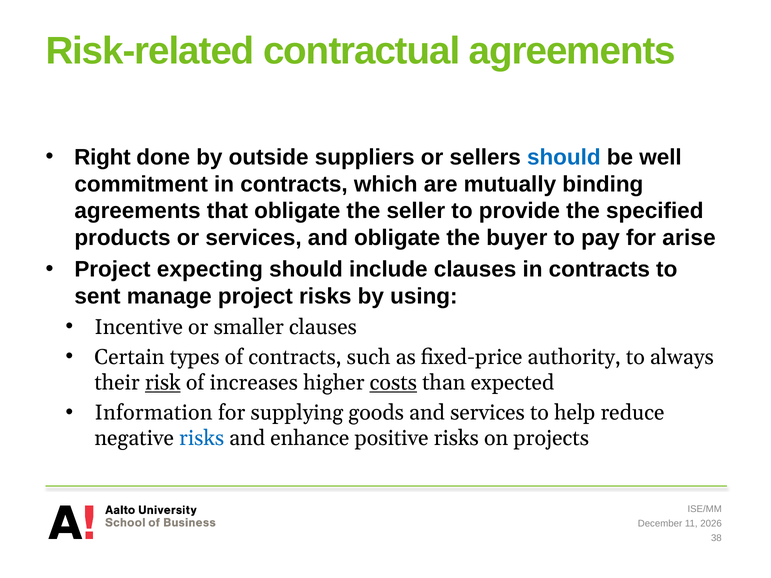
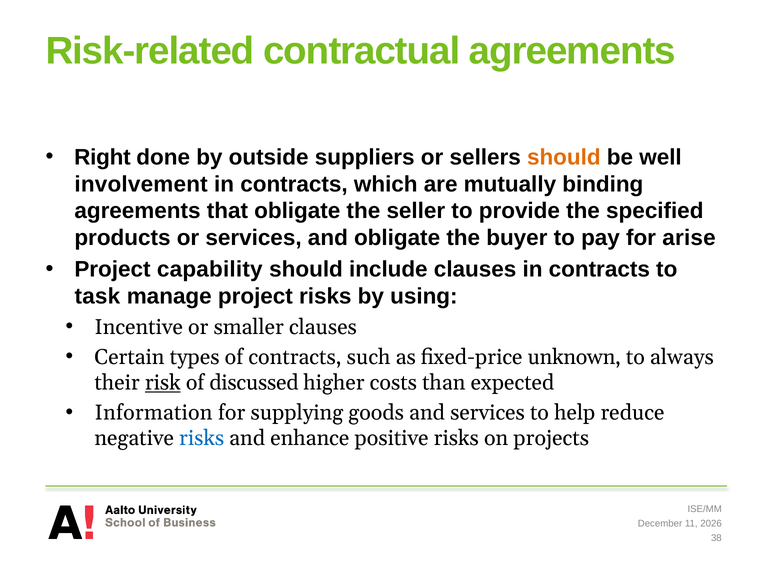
should colour: blue -> orange (564, 157)
commitment: commitment -> involvement (141, 184)
expecting: expecting -> capability (210, 270)
sent: sent -> task (97, 297)
authority: authority -> unknown (574, 357)
increases: increases -> discussed (254, 383)
costs underline: present -> none (393, 383)
